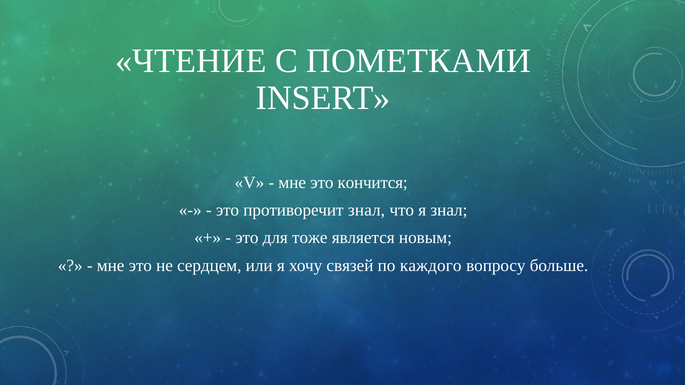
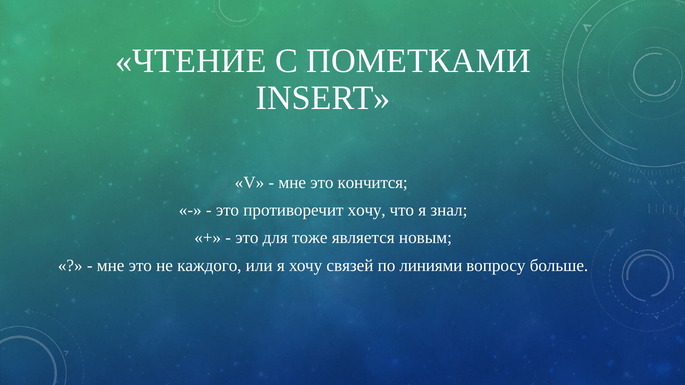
противоречит знал: знал -> хочу (367, 210)
сердцем: сердцем -> каждого (209, 266)
каждого: каждого -> линиями (431, 266)
